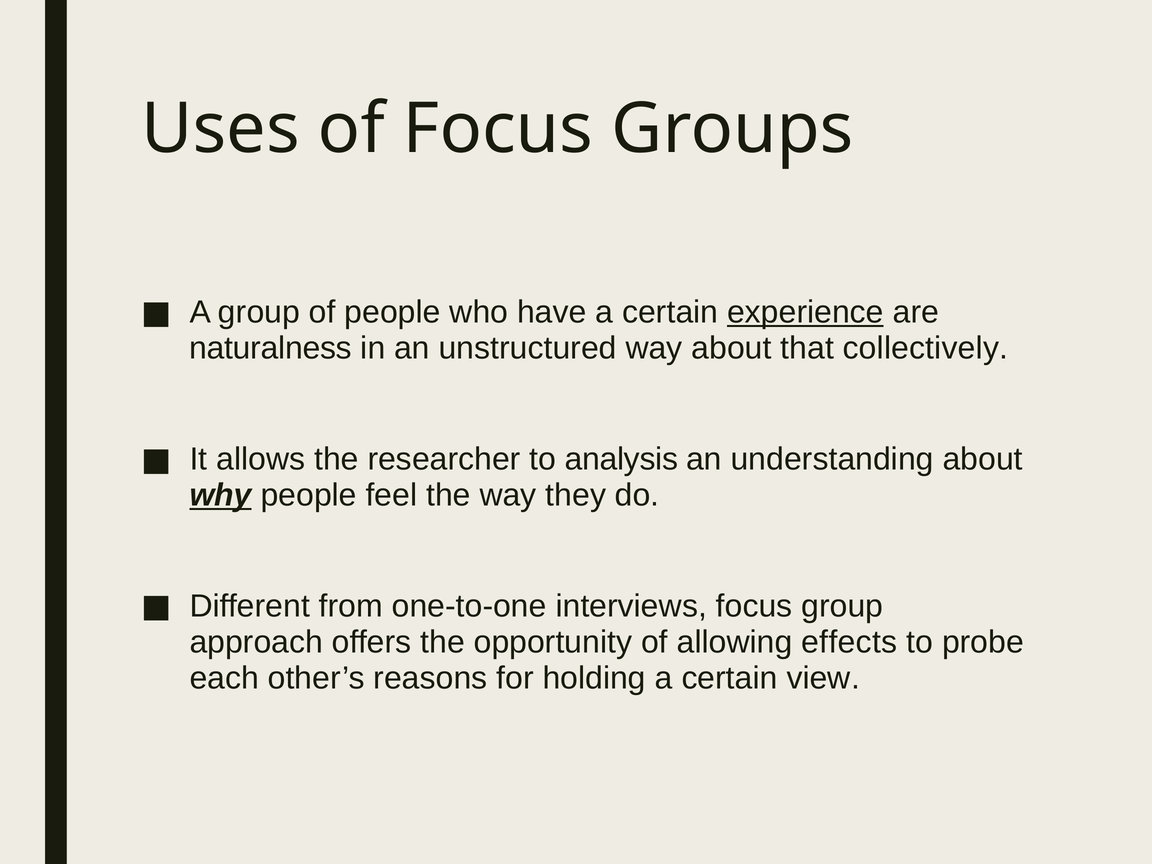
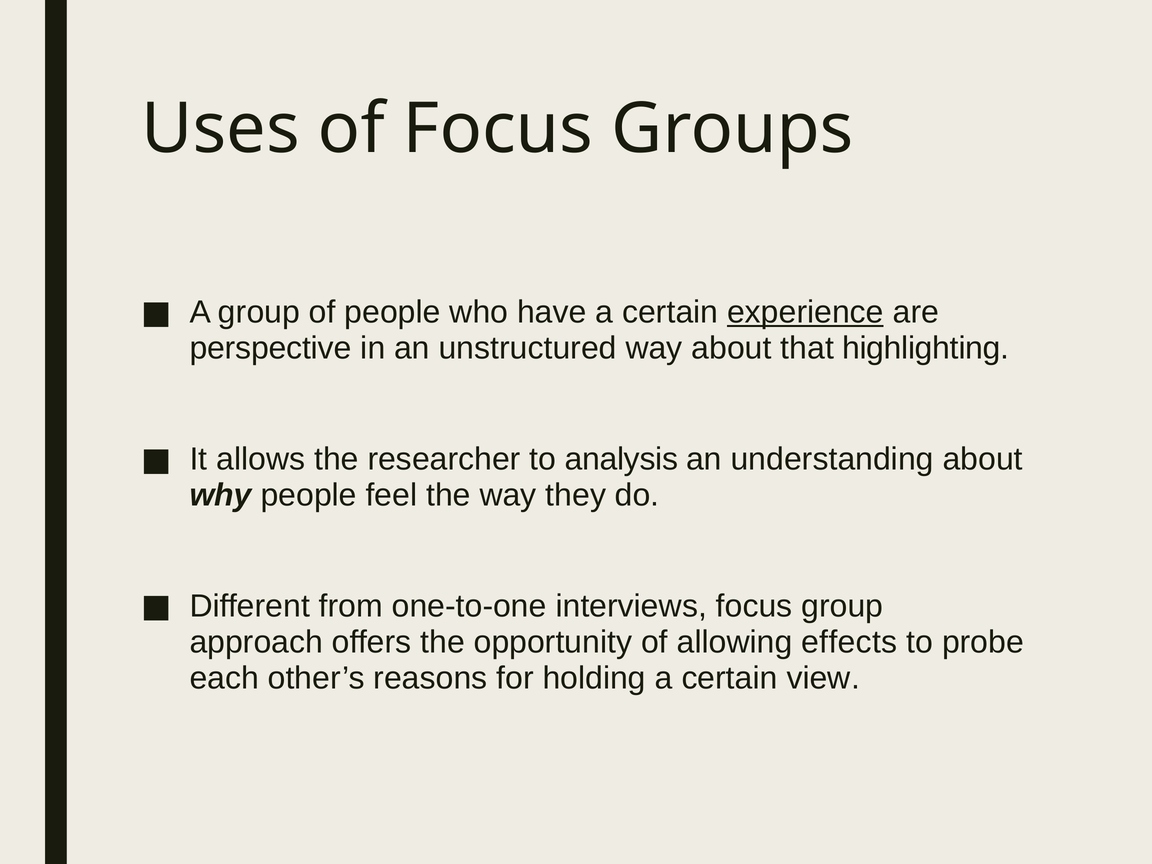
naturalness: naturalness -> perspective (271, 348)
collectively: collectively -> highlighting (926, 348)
why underline: present -> none (221, 495)
